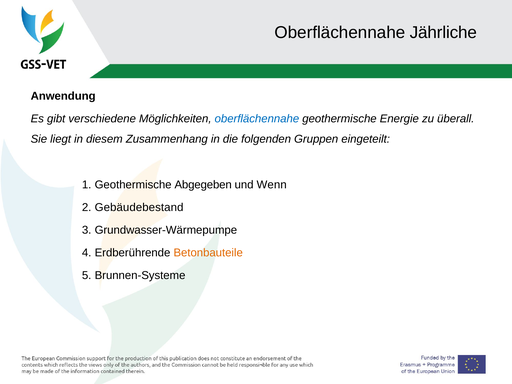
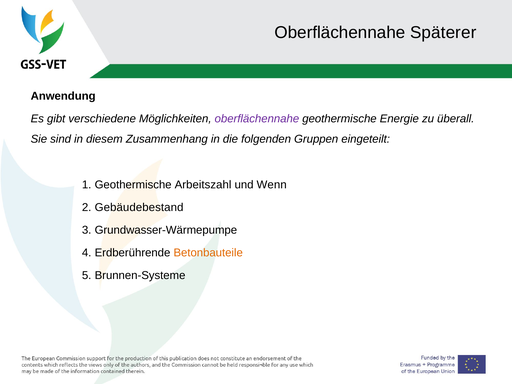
Jährliche: Jährliche -> Späterer (443, 33)
oberflächennahe colour: blue -> purple (257, 119)
liegt: liegt -> sind (61, 139)
Abgegeben: Abgegeben -> Arbeitszahl (203, 185)
